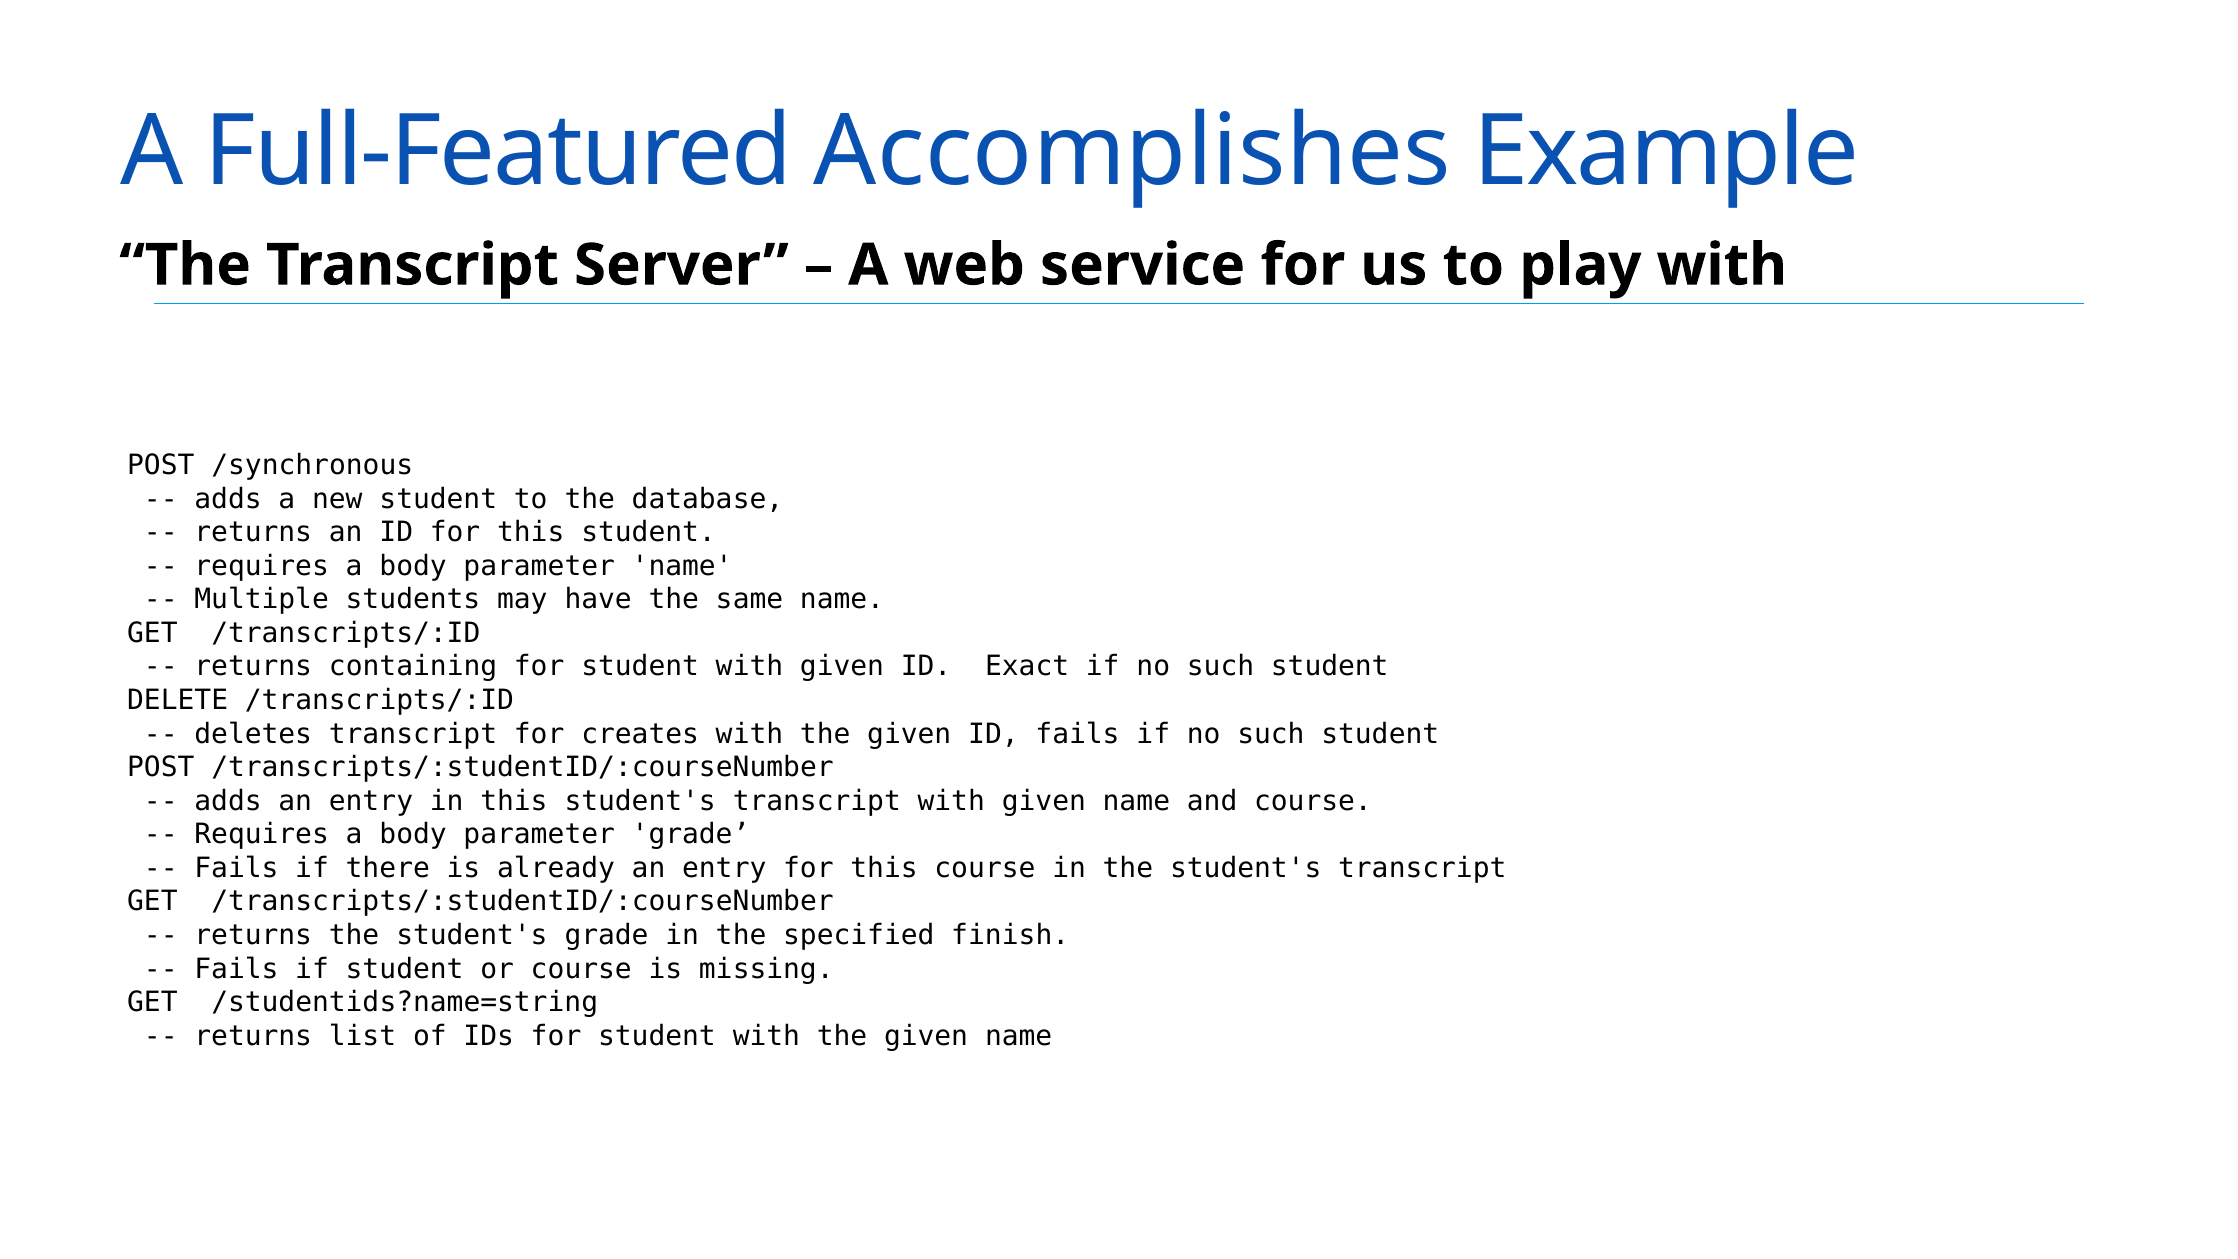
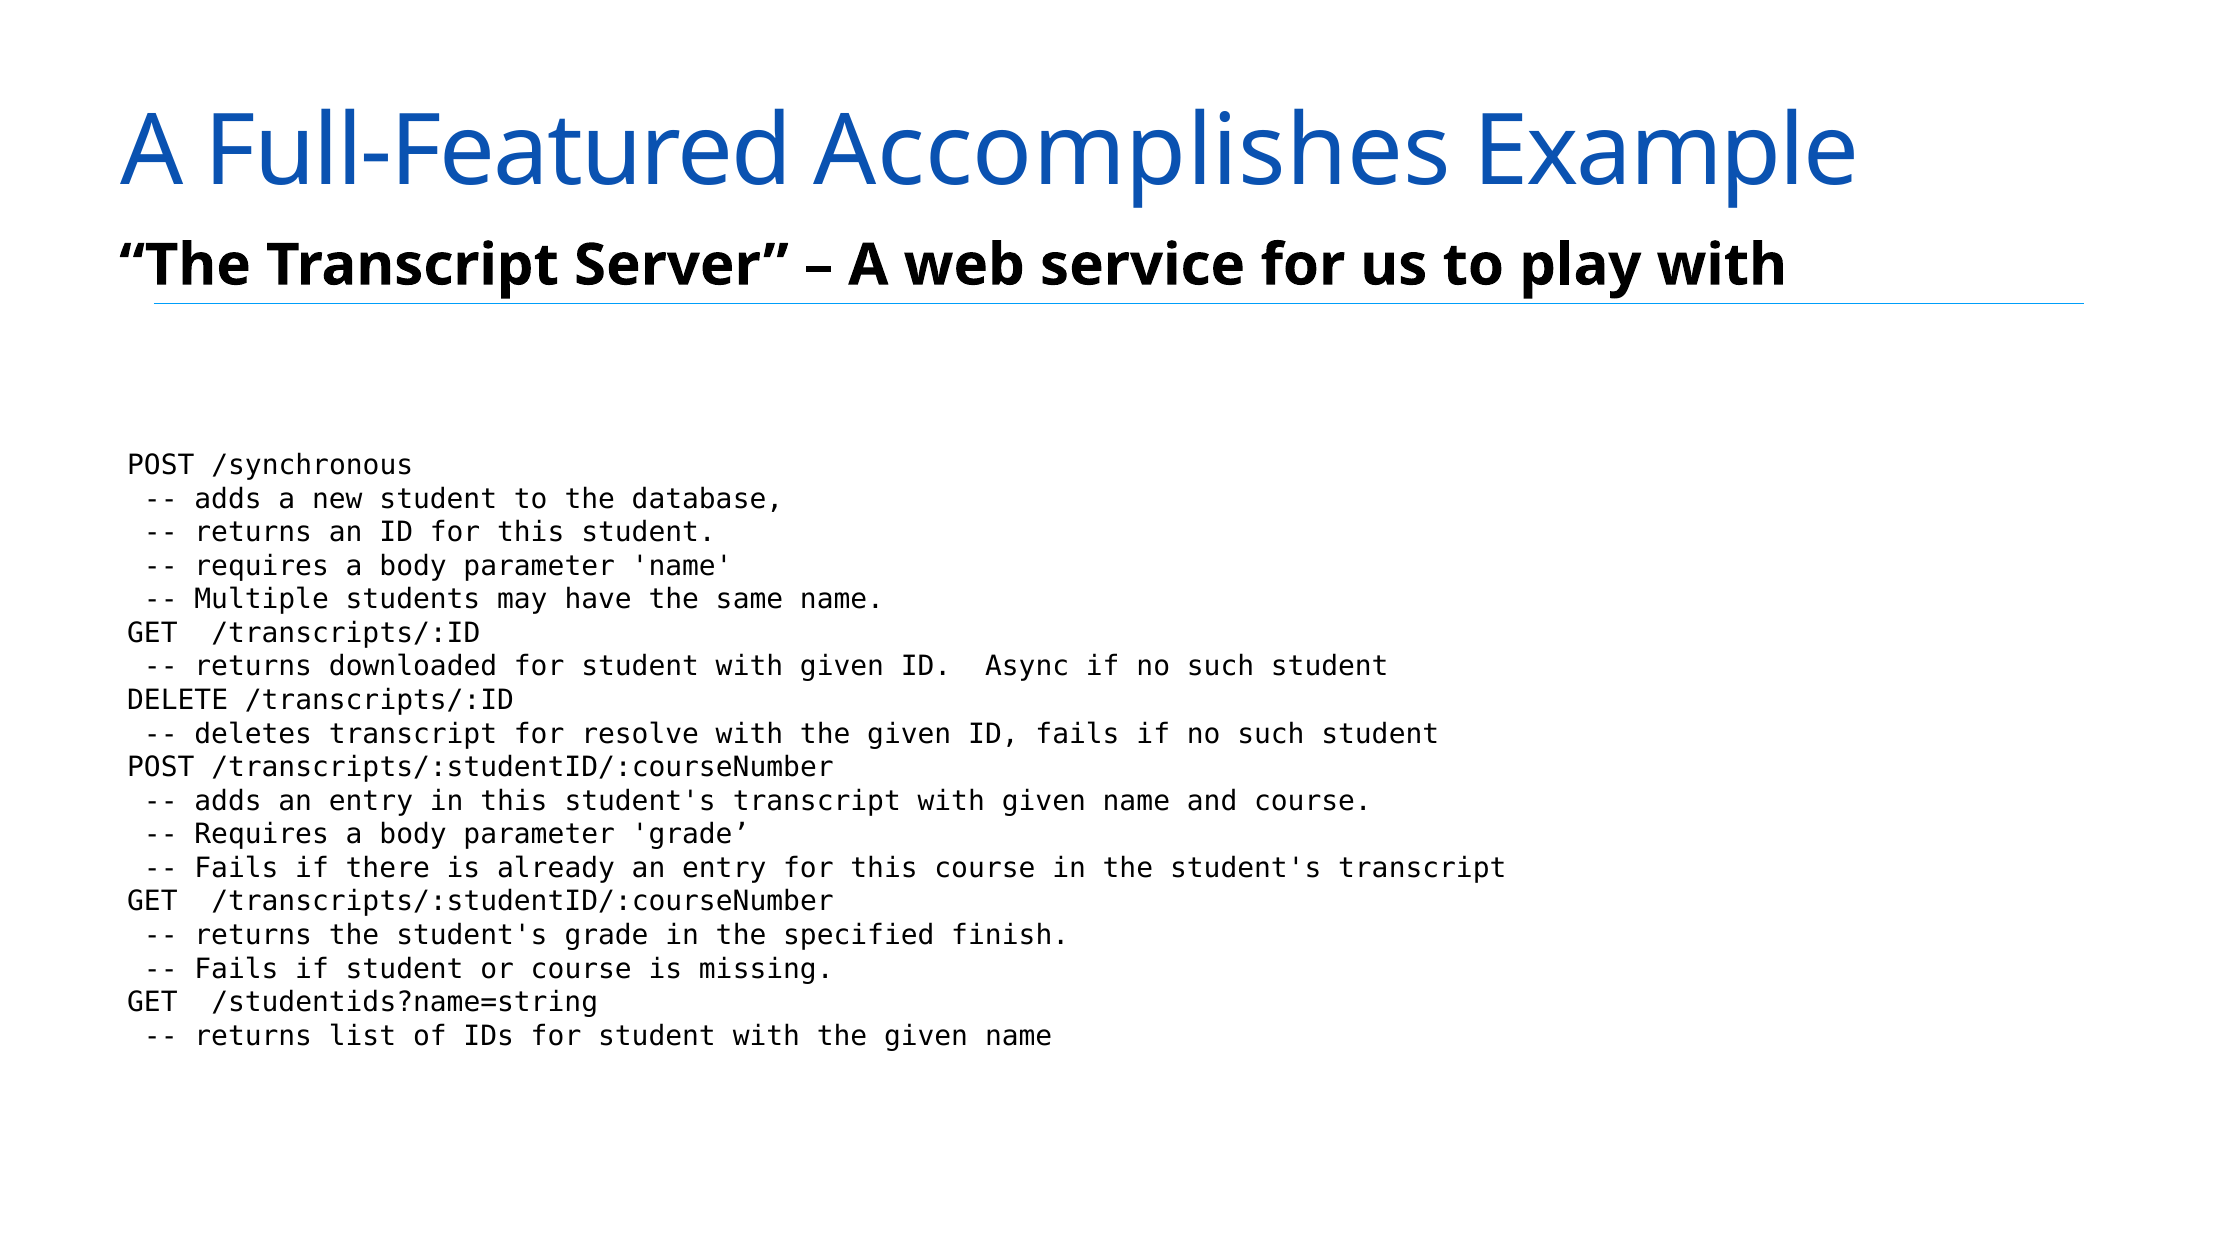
containing: containing -> downloaded (413, 667)
Exact: Exact -> Async (1027, 667)
creates: creates -> resolve (640, 734)
